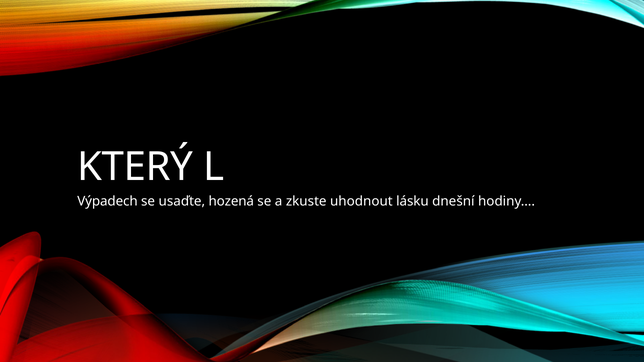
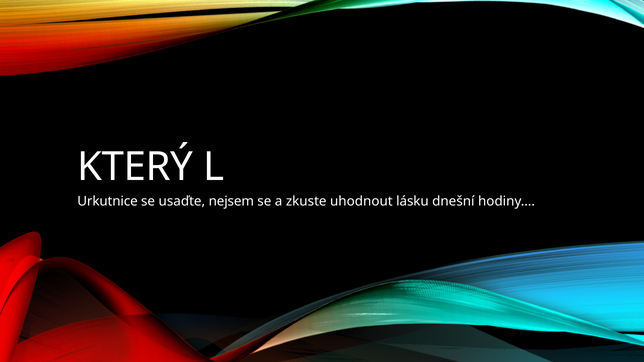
Výpadech: Výpadech -> Urkutnice (107, 201)
hozená: hozená -> nejsem (231, 201)
